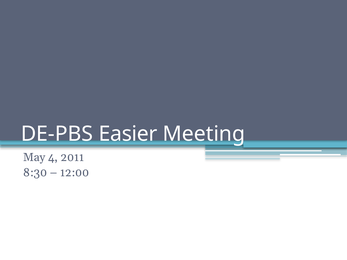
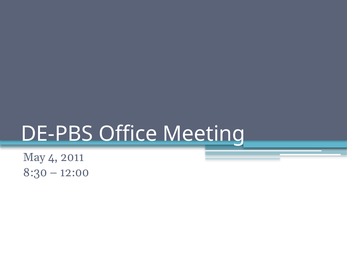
Easier: Easier -> Office (128, 134)
